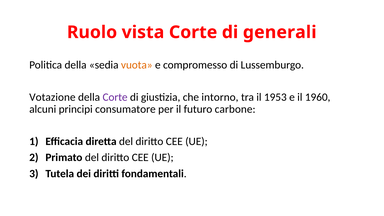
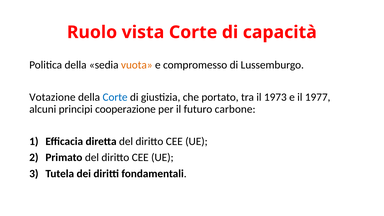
generali: generali -> capacità (280, 32)
Corte colour: purple -> blue (115, 97)
intorno: intorno -> portato (220, 97)
1953: 1953 -> 1973 (275, 97)
1960: 1960 -> 1977 (318, 97)
consumatore: consumatore -> cooperazione (125, 109)
